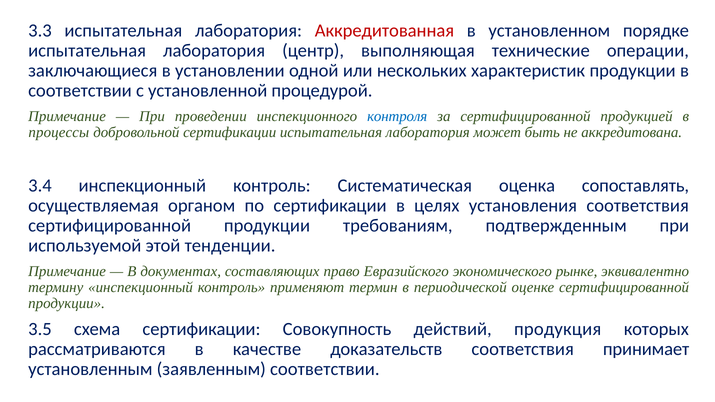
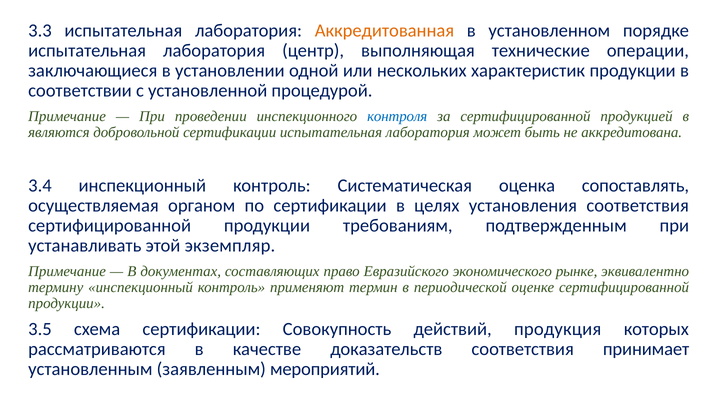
Аккредитованная colour: red -> orange (384, 31)
процессы: процессы -> являются (59, 133)
используемой: используемой -> устанавливать (85, 246)
тенденции: тенденции -> экземпляр (230, 246)
заявленным соответствии: соответствии -> мероприятий (325, 369)
